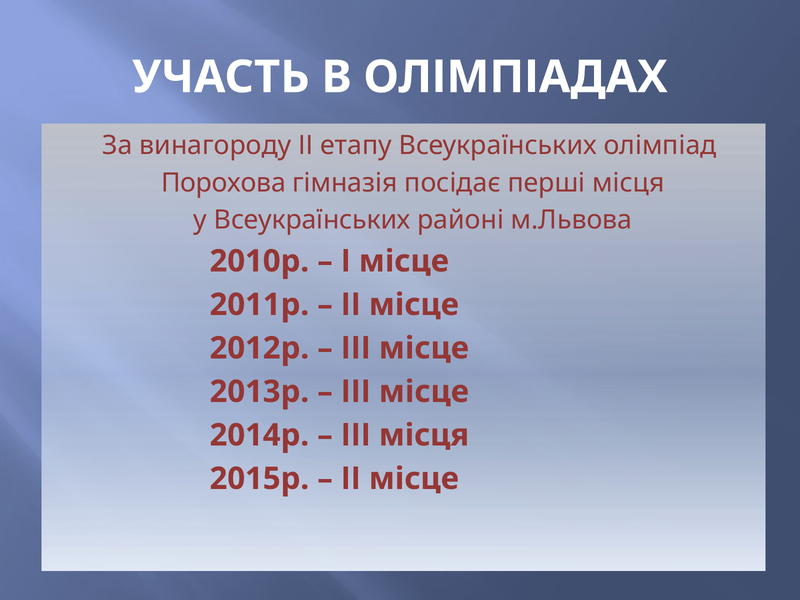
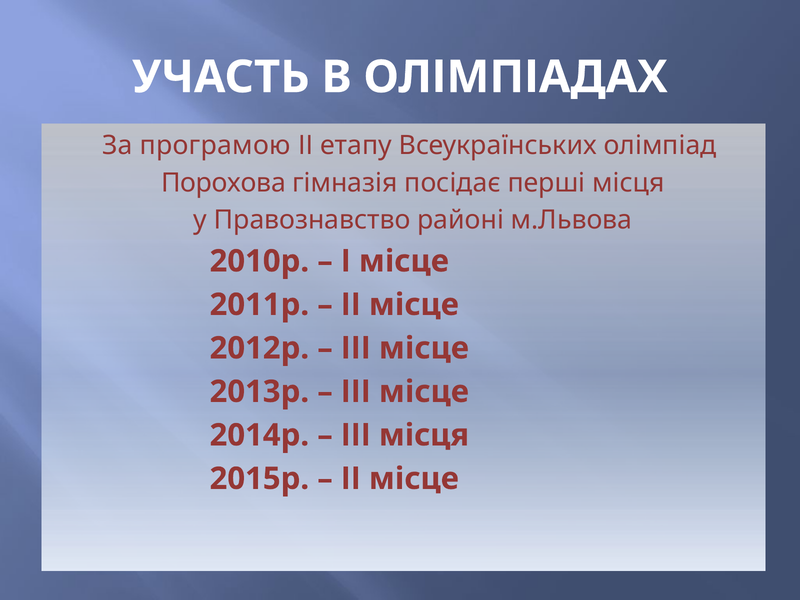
винагороду: винагороду -> програмою (215, 145)
у Всеукраїнських: Всеукраїнських -> Правознавство (312, 220)
